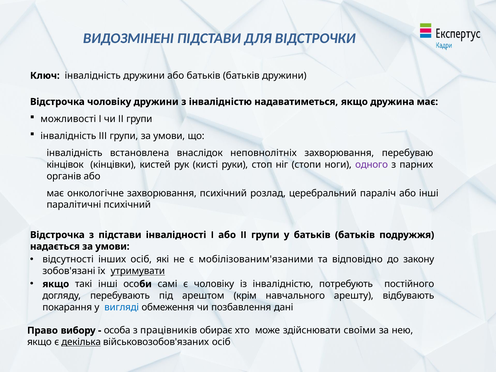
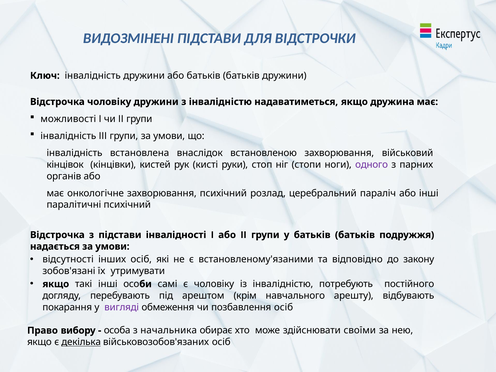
неповнолітніх: неповнолітніх -> встановленою (264, 153)
перебуваю: перебуваю -> військовий (408, 153)
мобілізованим'язаними: мобілізованим'язаними -> встановленому'язаними (256, 259)
утримувати underline: present -> none (138, 271)
вигляді colour: blue -> purple (122, 307)
позбавлення дані: дані -> осіб (284, 307)
працівників: працівників -> начальника (169, 330)
